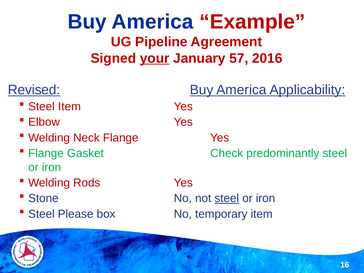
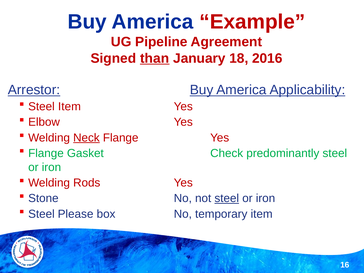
your: your -> than (155, 58)
57: 57 -> 18 (239, 58)
Revised: Revised -> Arrestor (34, 90)
Neck underline: none -> present (86, 138)
